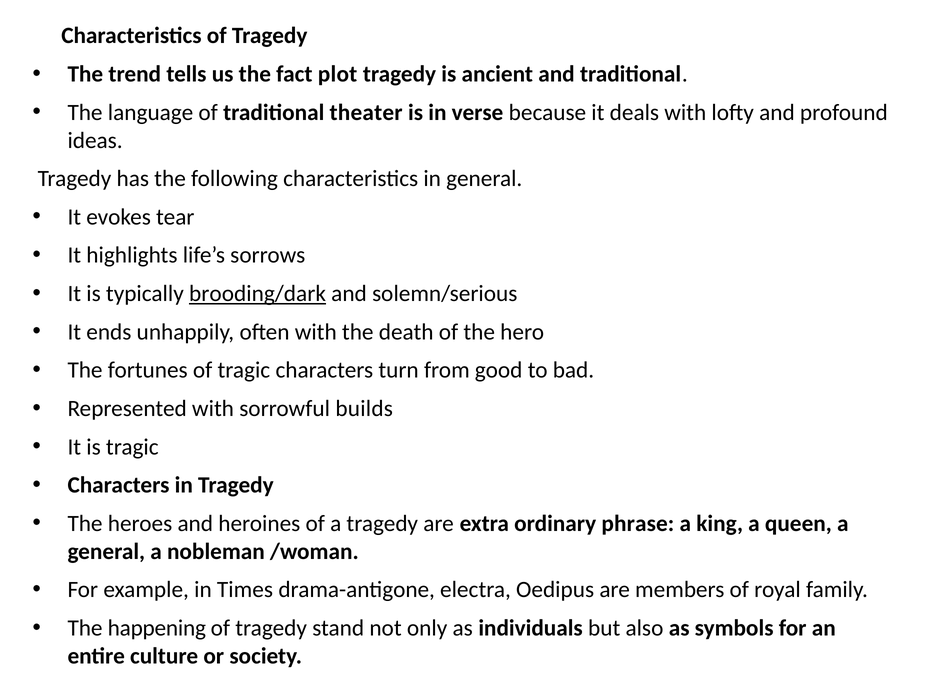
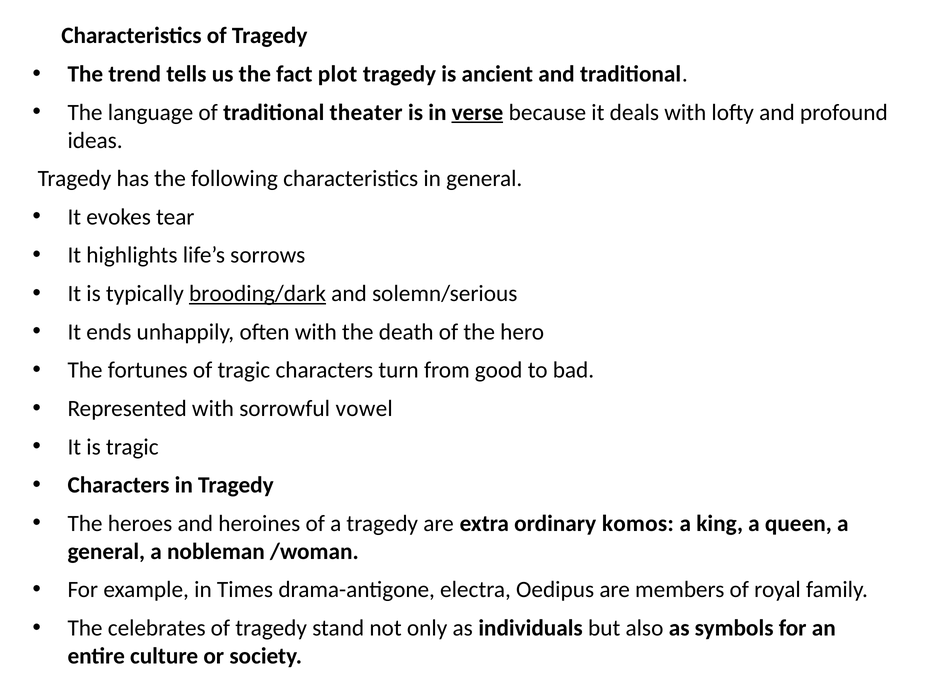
verse underline: none -> present (477, 112)
builds: builds -> vowel (364, 408)
phrase: phrase -> komos (638, 523)
happening: happening -> celebrates (157, 627)
